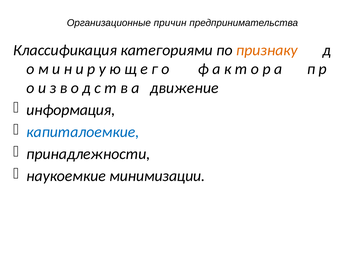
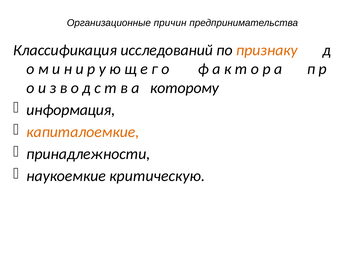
категориями: категориями -> исследований (167, 50)
движение: движение -> которому (185, 88)
капиталоемкие colour: blue -> orange (83, 132)
минимизации: минимизации -> критическую (157, 176)
